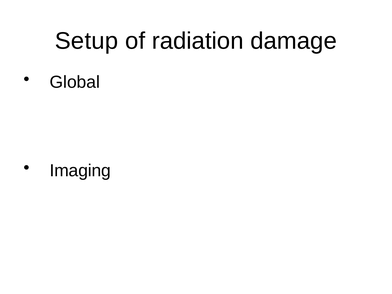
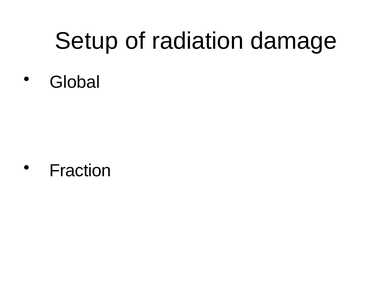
Imaging: Imaging -> Fraction (80, 171)
